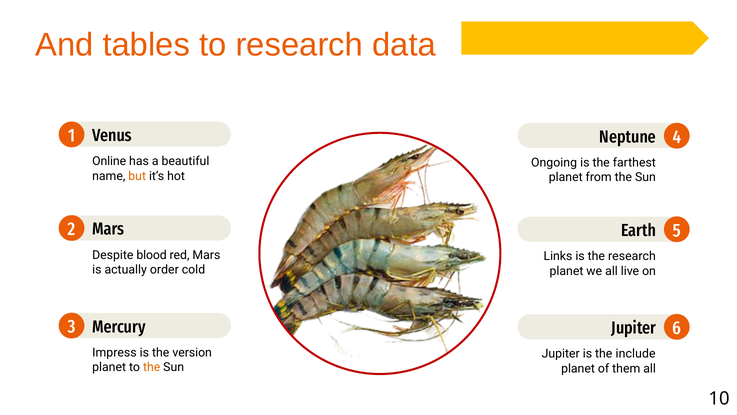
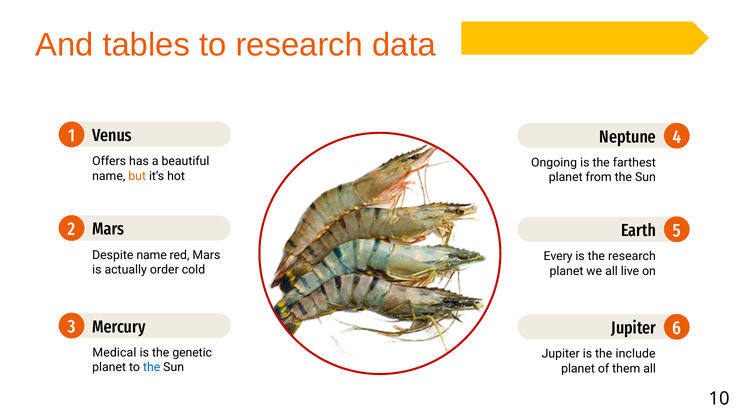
Online: Online -> Offers (109, 161)
Despite blood: blood -> name (152, 255)
Links: Links -> Every (558, 256)
Impress: Impress -> Medical (114, 352)
version: version -> genetic (192, 352)
the colour: orange -> blue (152, 367)
